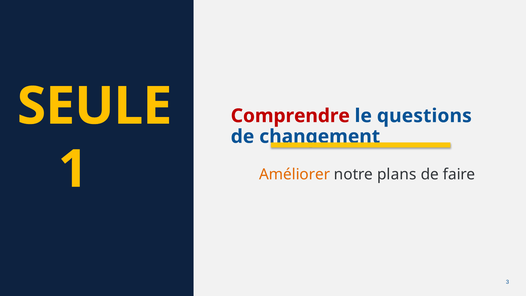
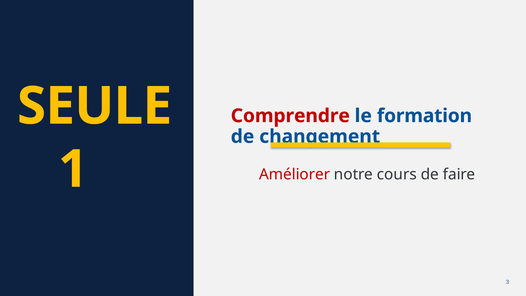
questions: questions -> formation (424, 116)
Améliorer colour: orange -> red (295, 174)
plans: plans -> cours (397, 174)
